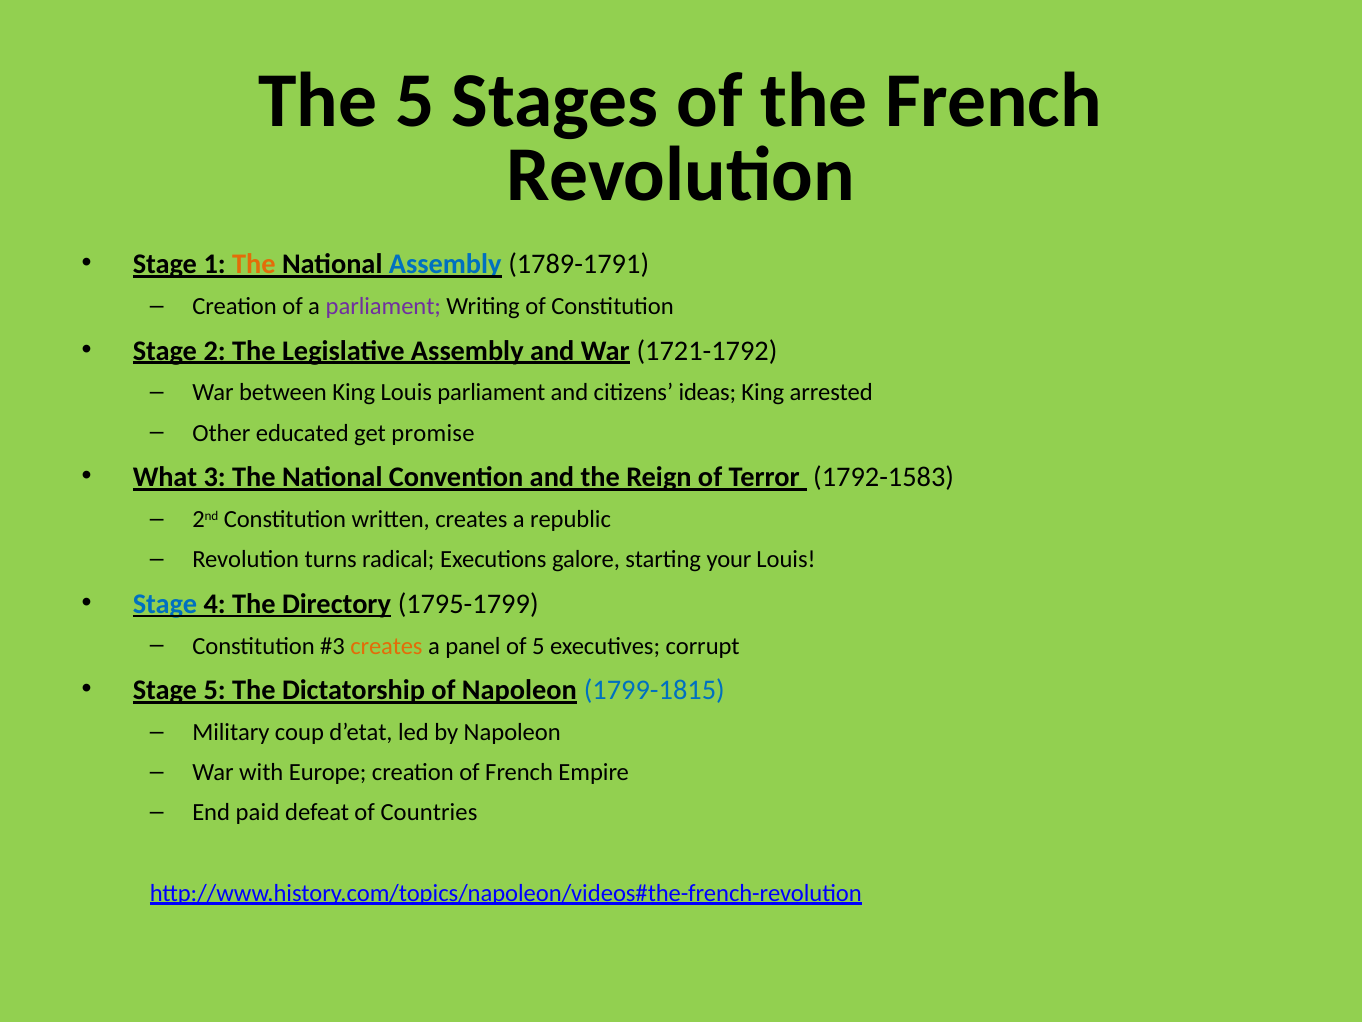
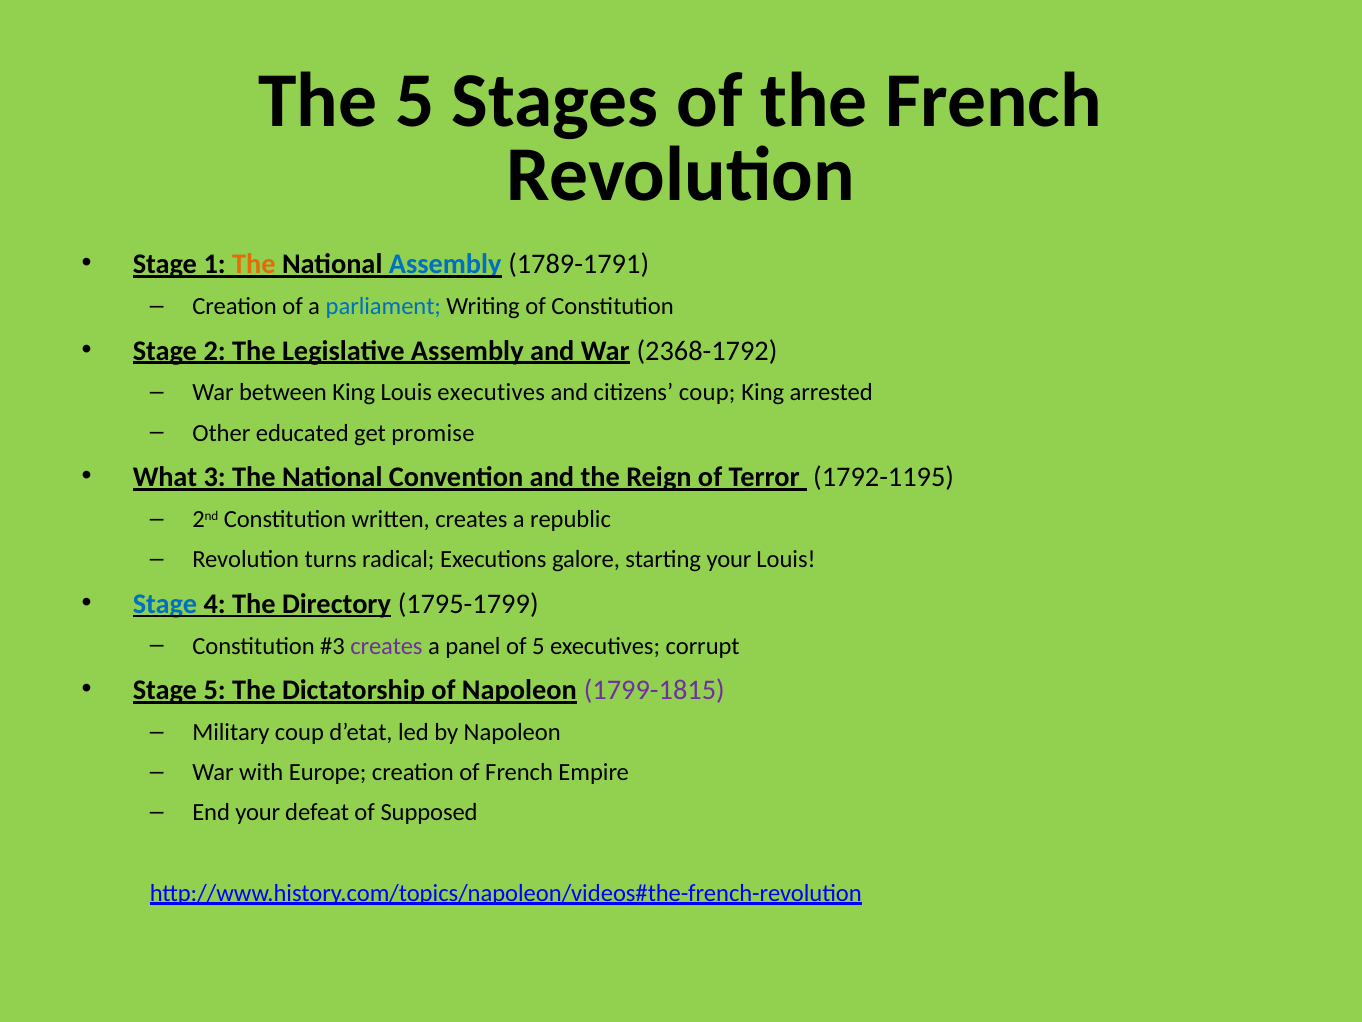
parliament colour: purple -> blue (383, 306)
1721-1792: 1721-1792 -> 2368-1792 (707, 350)
Louis parliament: parliament -> executives (491, 393)
citizens ideas: ideas -> coup (707, 393)
1792-1583: 1792-1583 -> 1792-1195 (884, 477)
creates colour: orange -> purple (386, 646)
1799-1815 colour: blue -> purple (654, 690)
End paid: paid -> your (258, 812)
Countries: Countries -> Supposed (429, 812)
